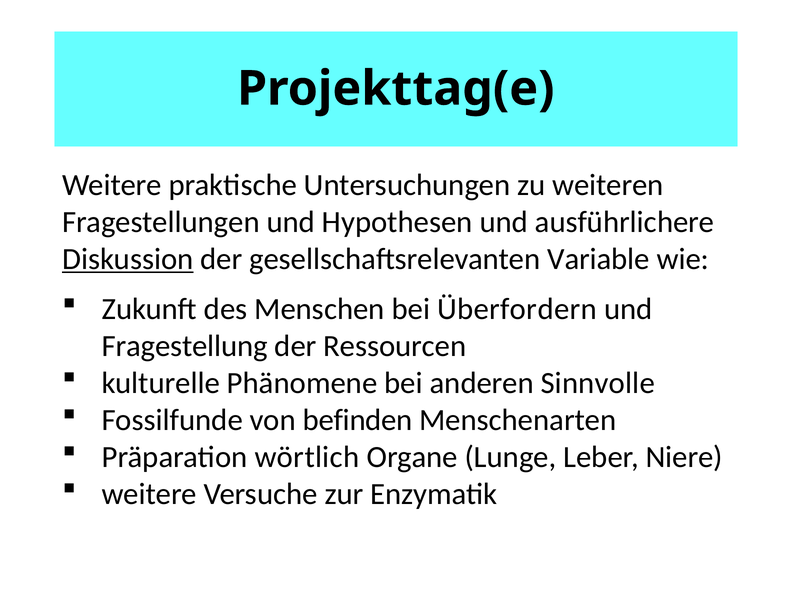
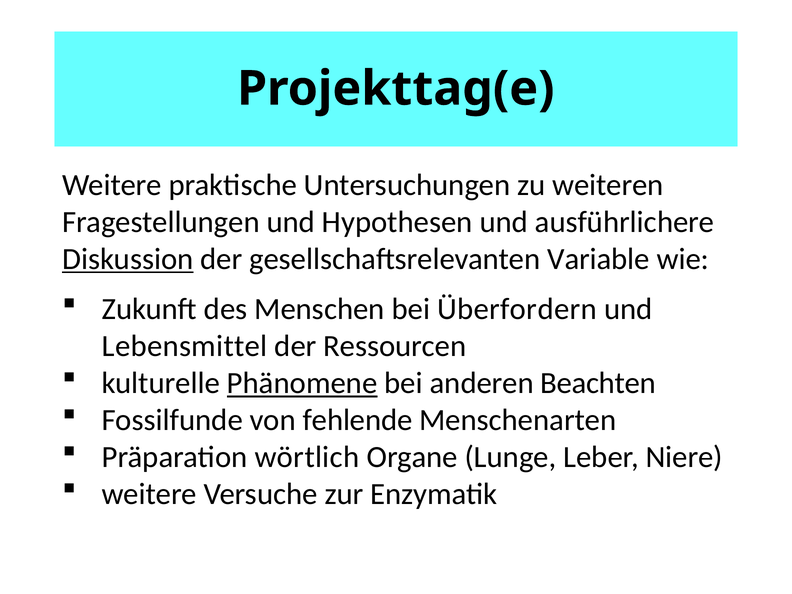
Fragestellung: Fragestellung -> Lebensmittel (185, 346)
Phänomene underline: none -> present (302, 383)
Sinnvolle: Sinnvolle -> Beachten (598, 383)
befinden: befinden -> fehlende (358, 420)
